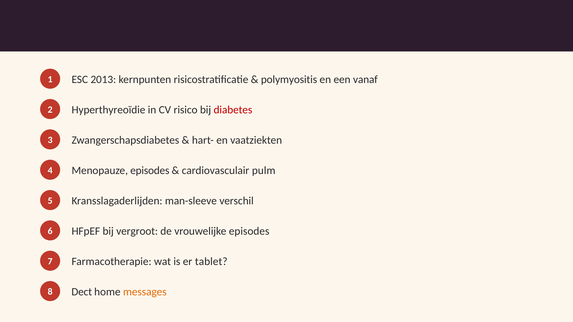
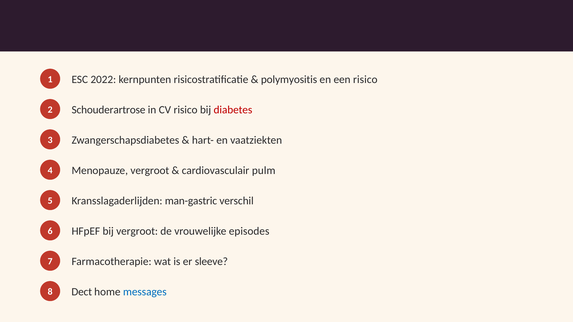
2013: 2013 -> 2022 (103, 80)
een vanaf: vanaf -> risico (365, 80)
Hyperthyreoïdie: Hyperthyreoïdie -> Schouderartrose (109, 110)
Menopauze episodes: episodes -> vergroot (150, 171)
man-sleeve: man-sleeve -> man-gastric (191, 201)
tablet: tablet -> sleeve (211, 262)
messages colour: orange -> blue (145, 292)
